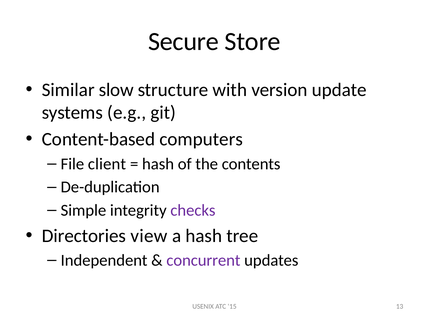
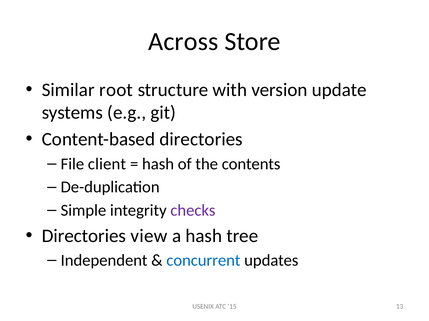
Secure: Secure -> Across (183, 42)
slow: slow -> root (116, 90)
Content-based computers: computers -> directories (201, 140)
concurrent colour: purple -> blue (203, 261)
